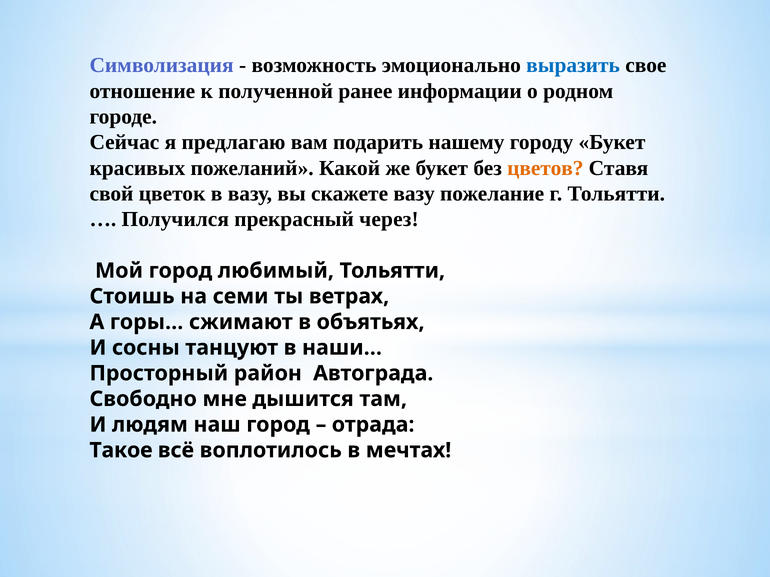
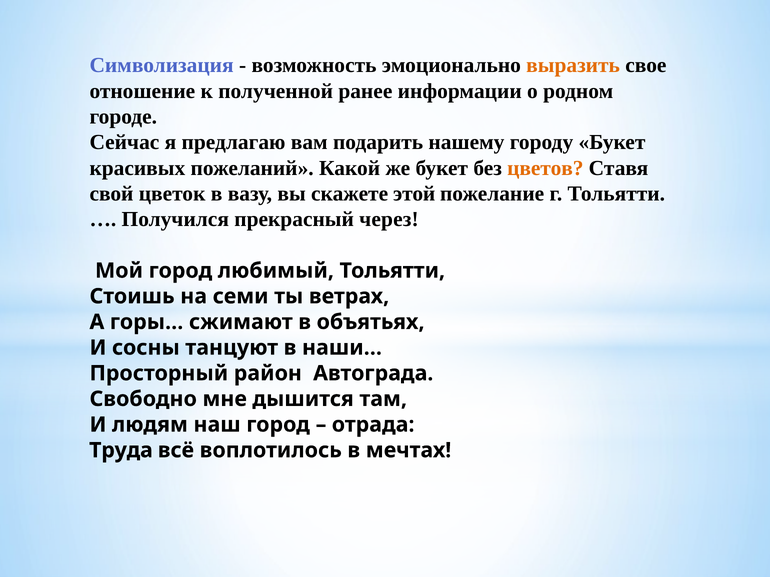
выразить colour: blue -> orange (573, 65)
скажете вазу: вазу -> этой (414, 194)
Такое: Такое -> Труда (121, 451)
